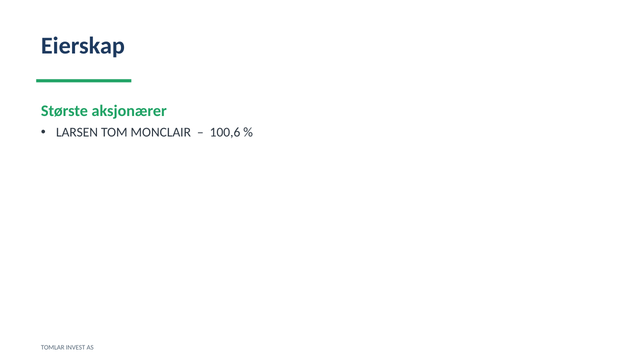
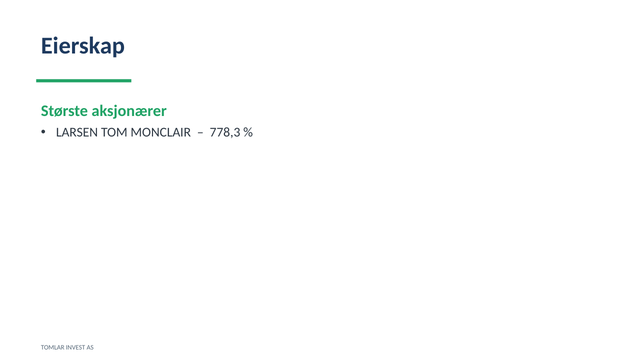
100,6: 100,6 -> 778,3 (225, 132)
